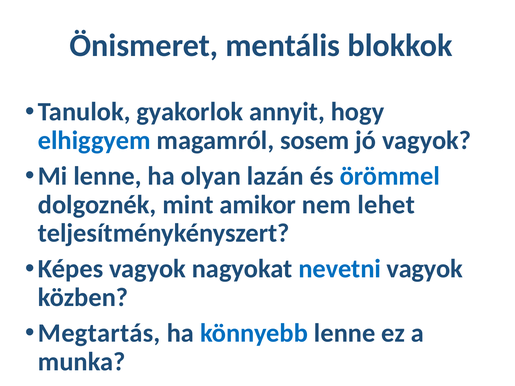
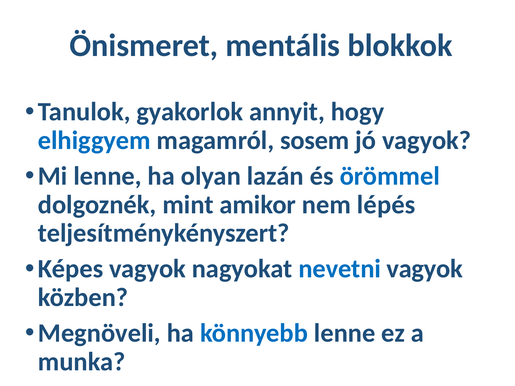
lehet: lehet -> lépés (386, 205)
Megtartás: Megtartás -> Megnöveli (99, 333)
